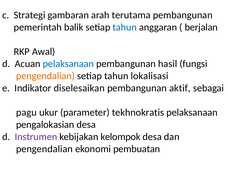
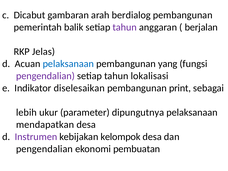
Strategi: Strategi -> Dicabut (30, 15)
terutama: terutama -> berdialog (131, 15)
tahun colour: blue -> purple (125, 27)
Awal: Awal -> Jelas (44, 52)
hasil: hasil -> yang (168, 64)
pengendalian colour: orange -> purple (45, 76)
aktif: aktif -> print (180, 88)
pagu: pagu -> lebih (26, 112)
tekhnokratis: tekhnokratis -> dipungutnya (138, 112)
pengalokasian: pengalokasian -> mendapatkan (45, 125)
